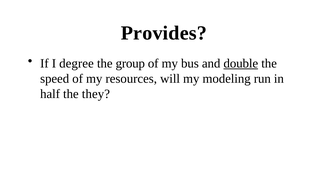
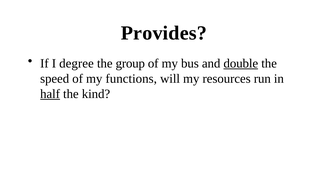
resources: resources -> functions (131, 79)
modeling: modeling -> resources (227, 79)
half underline: none -> present (50, 94)
they: they -> kind (96, 94)
